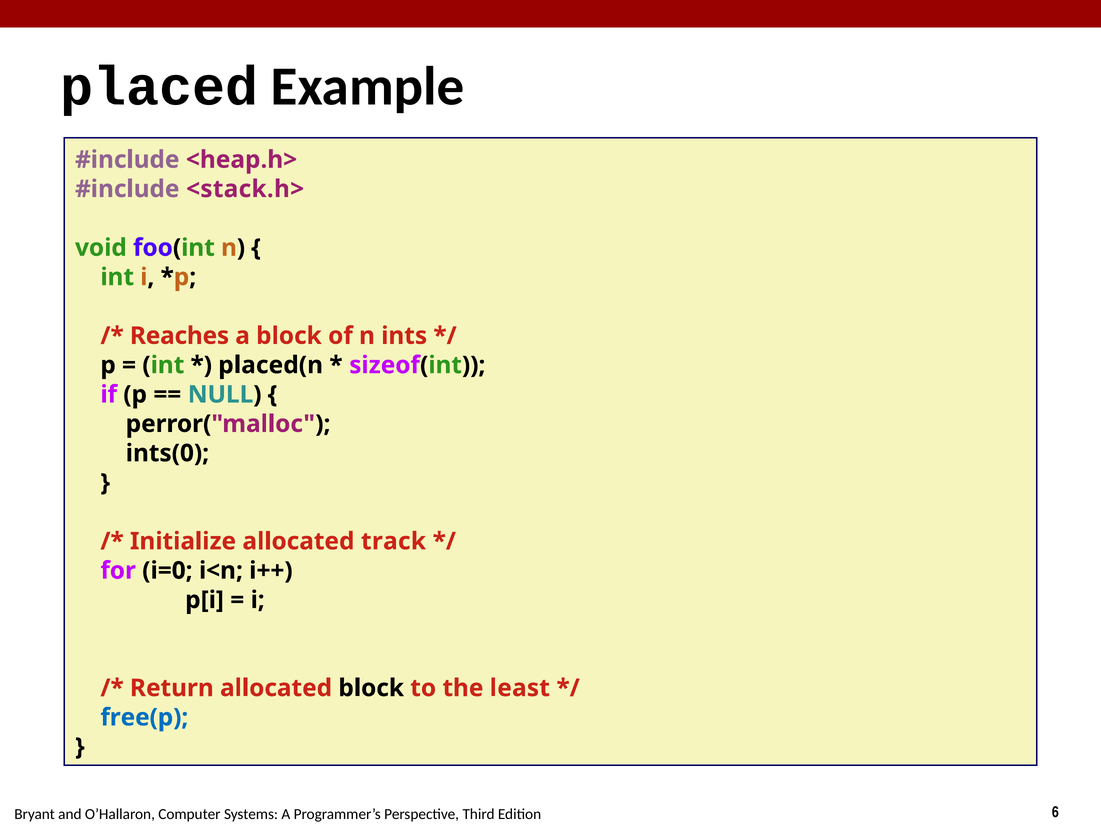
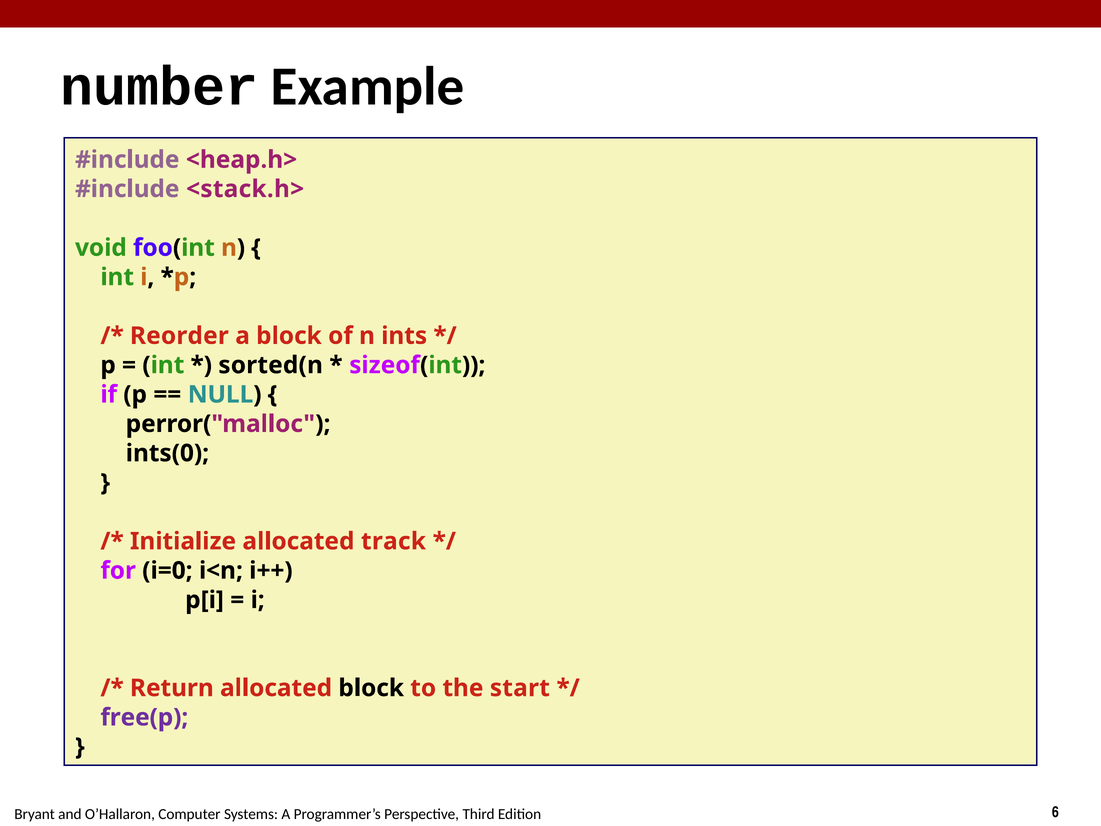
placed: placed -> number (159, 86)
Reaches: Reaches -> Reorder (179, 336)
placed(n: placed(n -> sorted(n (271, 365)
least: least -> start (520, 688)
free(p colour: blue -> purple (144, 717)
